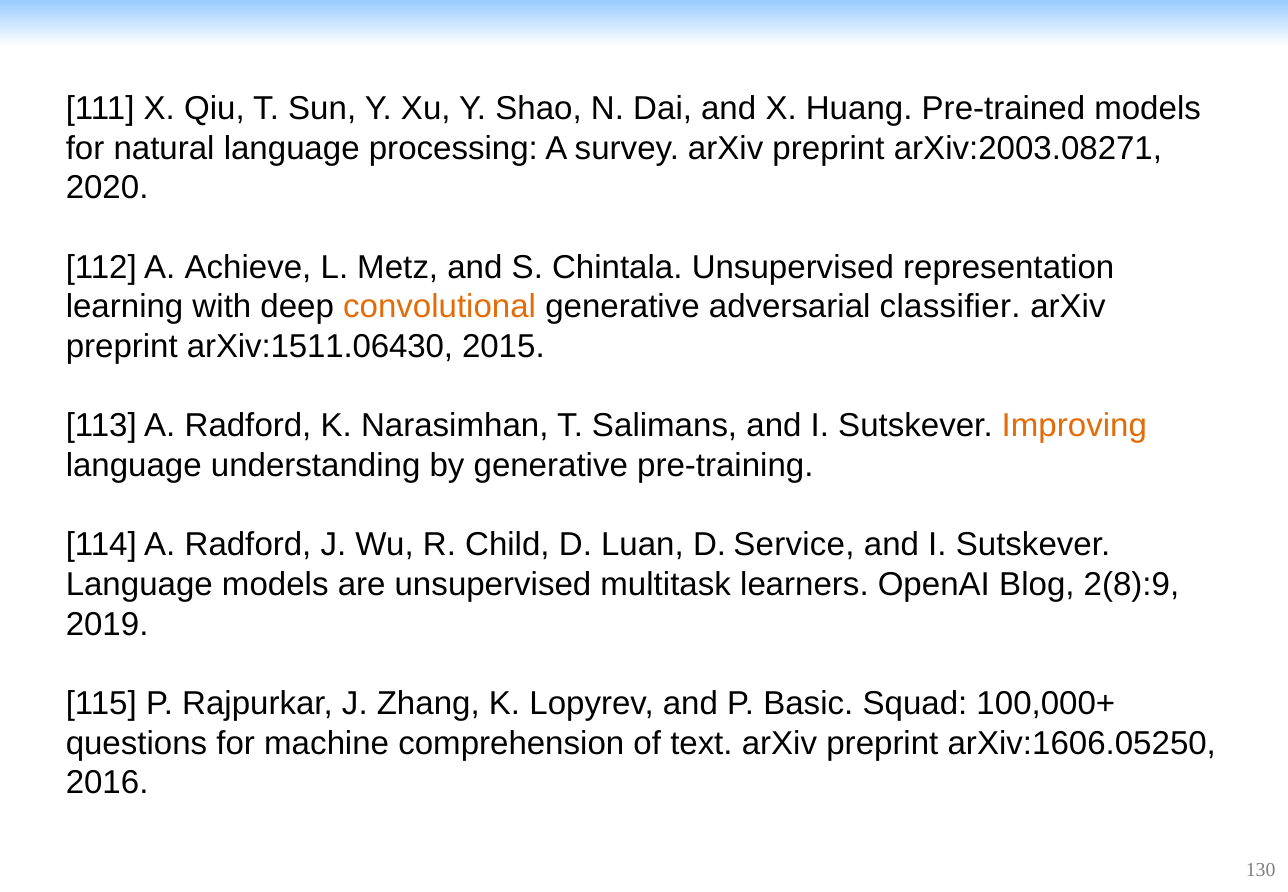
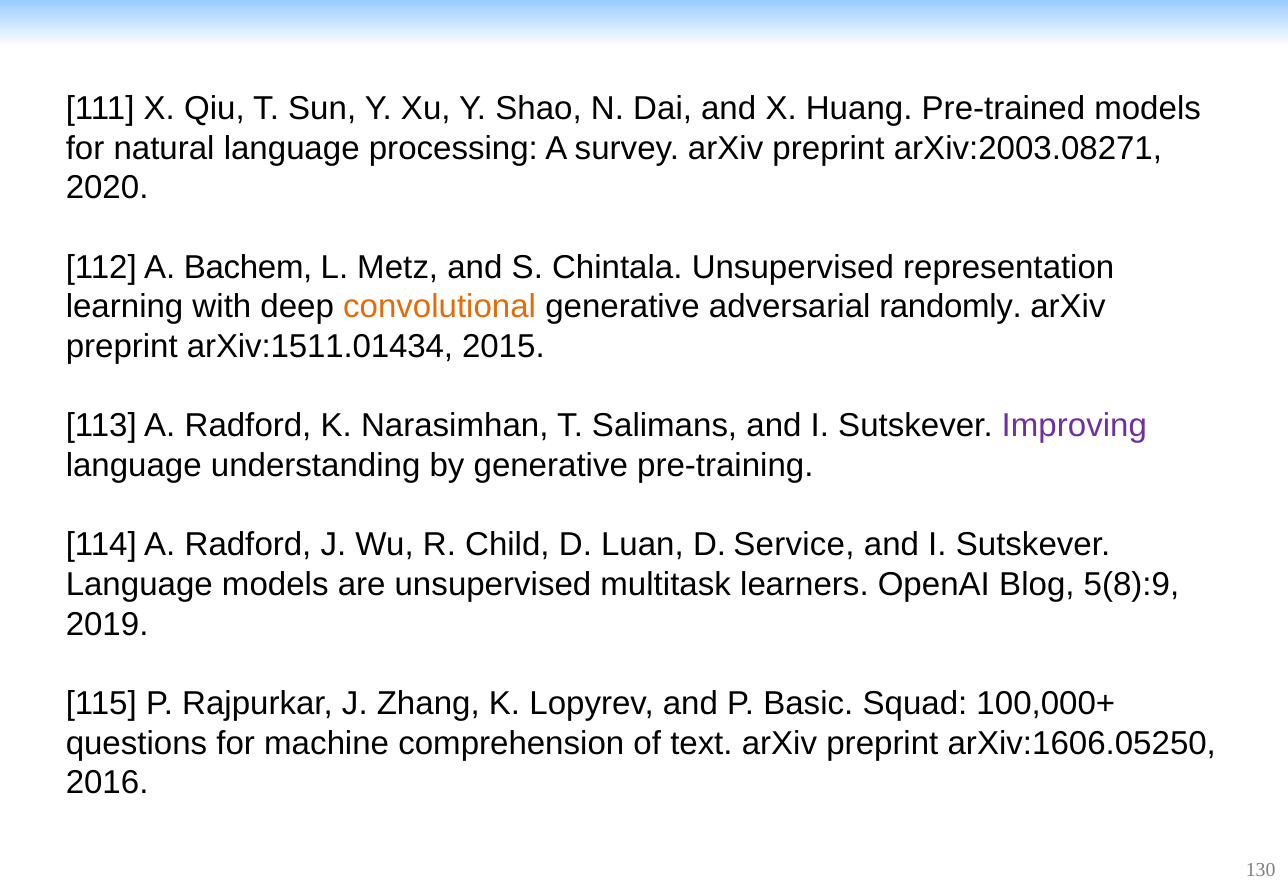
Achieve: Achieve -> Bachem (248, 267)
classifier: classifier -> randomly (950, 307)
arXiv:1511.06430: arXiv:1511.06430 -> arXiv:1511.01434 (320, 347)
Improving colour: orange -> purple (1074, 426)
2(8):9: 2(8):9 -> 5(8):9 (1131, 584)
